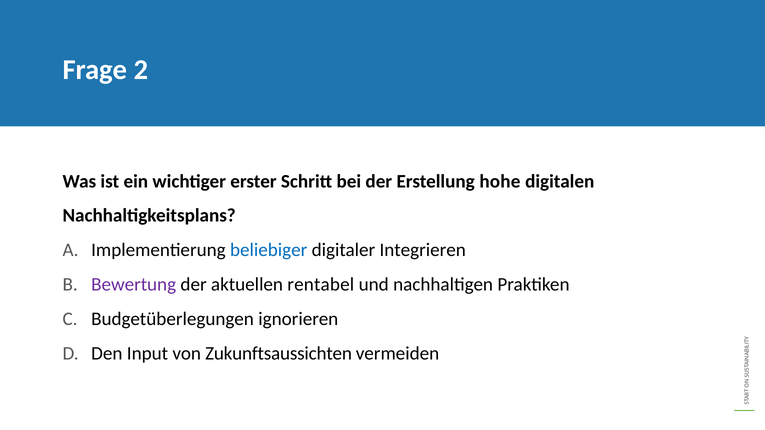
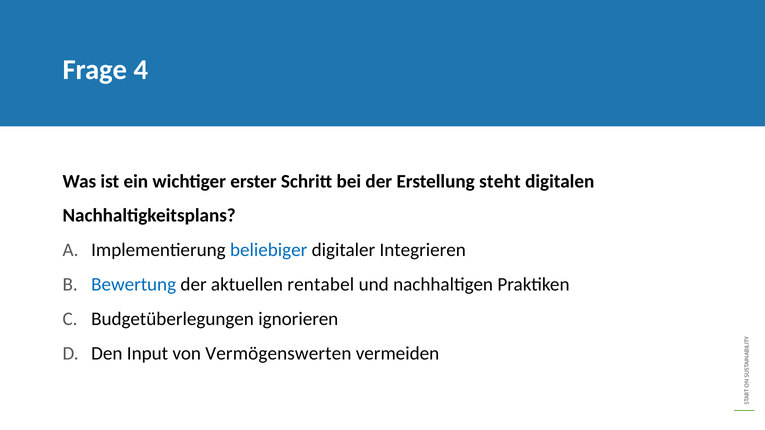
2: 2 -> 4 (141, 70)
hohe: hohe -> steht (500, 181)
Bewertung colour: purple -> blue (134, 285)
Zukunftsaussichten: Zukunftsaussichten -> Vermögenswerten (278, 353)
